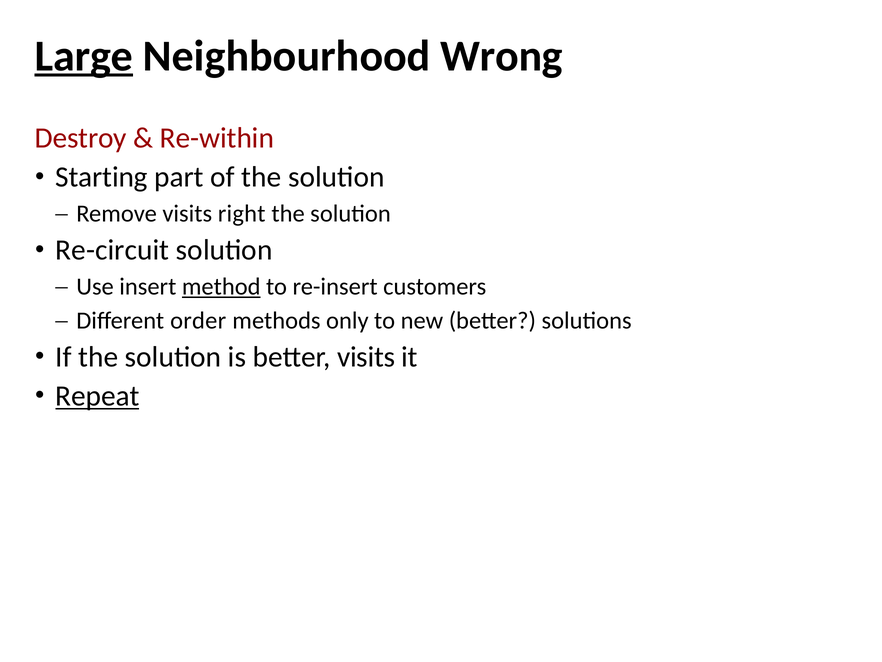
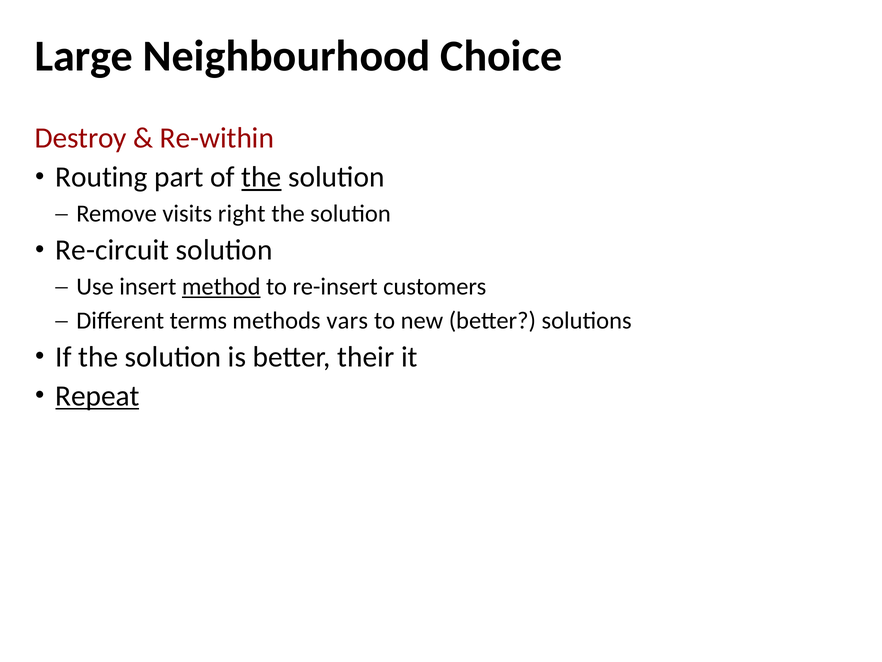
Large underline: present -> none (84, 56)
Wrong: Wrong -> Choice (501, 56)
Starting: Starting -> Routing (102, 177)
the underline: none -> present (261, 177)
order: order -> terms (198, 320)
only: only -> vars (347, 320)
better visits: visits -> their (366, 357)
